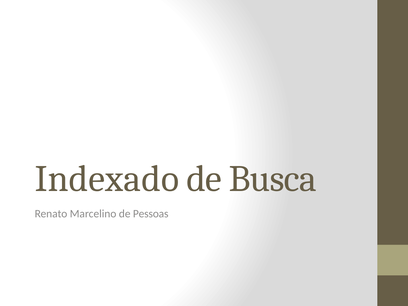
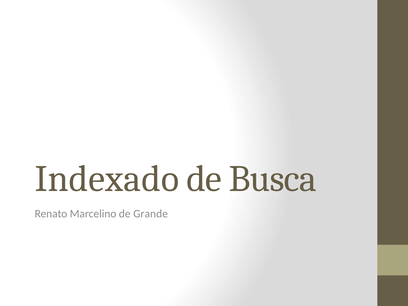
Pessoas: Pessoas -> Grande (151, 214)
